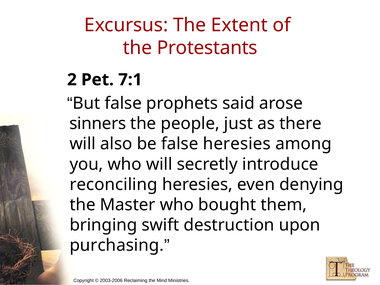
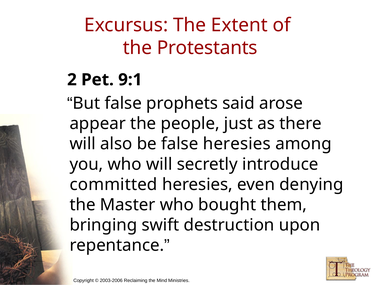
7:1: 7:1 -> 9:1 (130, 80)
sinners: sinners -> appear (98, 124)
reconciling: reconciling -> committed (114, 184)
purchasing: purchasing -> repentance (117, 245)
